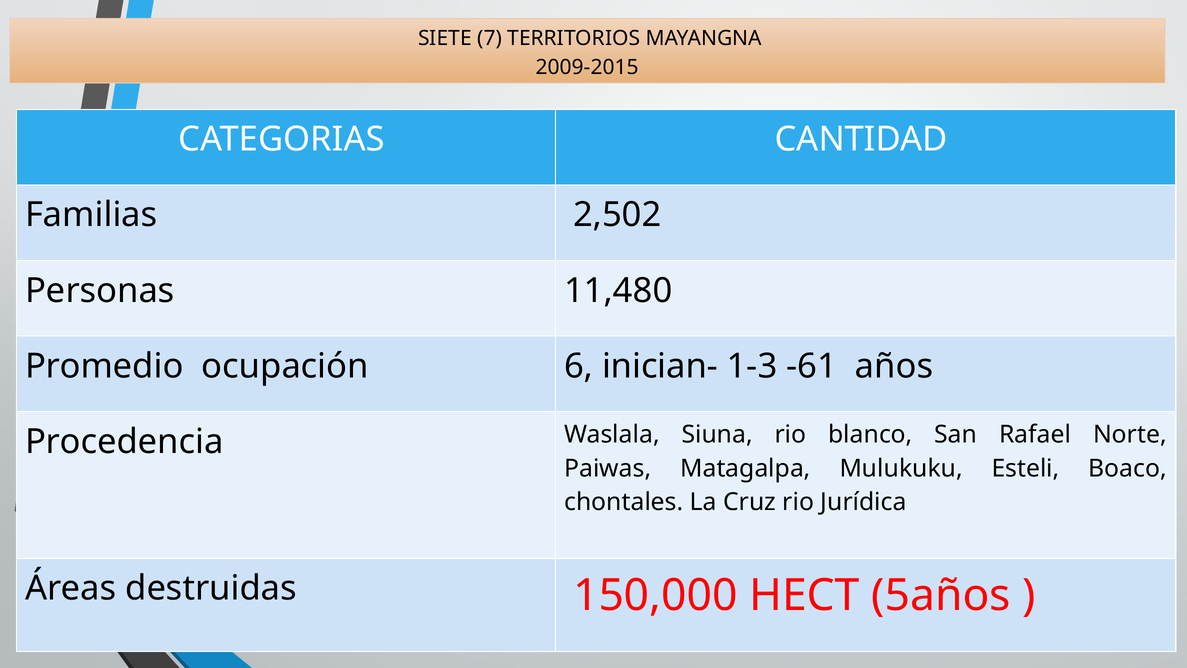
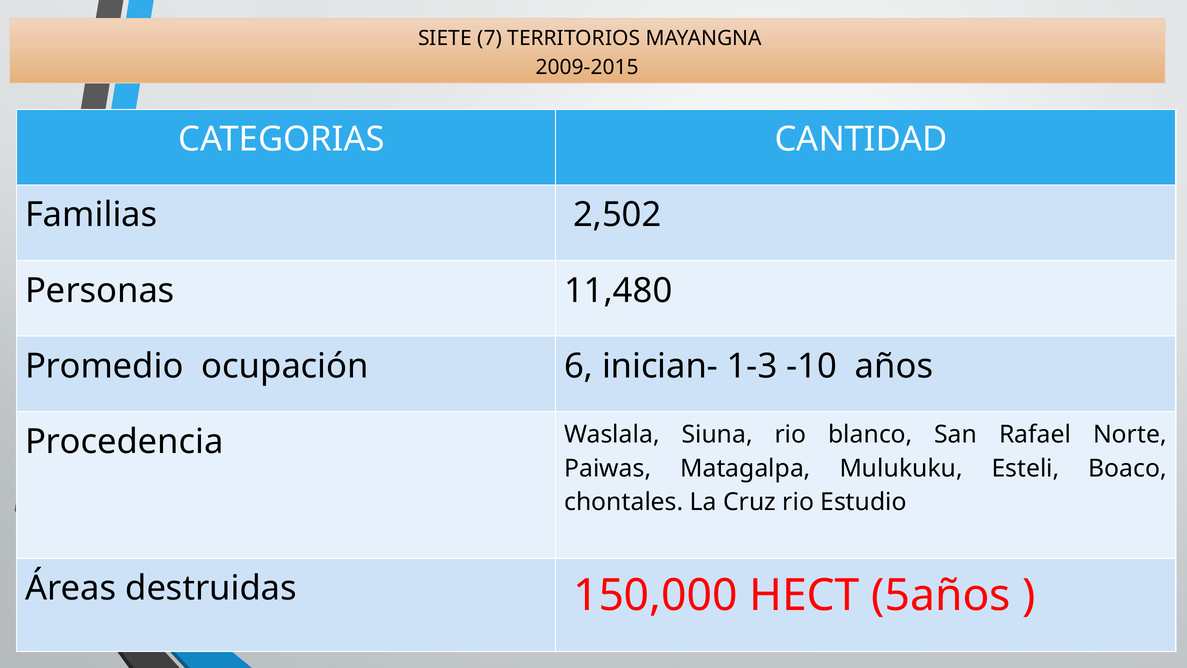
-61: -61 -> -10 (812, 366)
Jurídica: Jurídica -> Estudio (864, 502)
